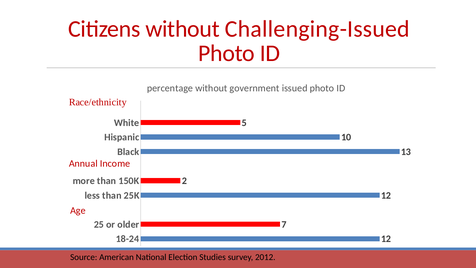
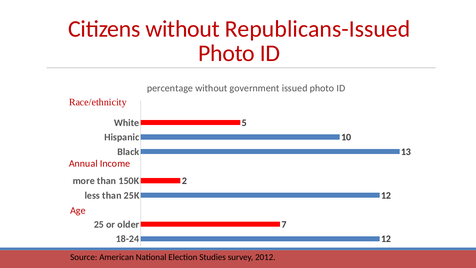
Challenging-Issued: Challenging-Issued -> Republicans-Issued (317, 29)
